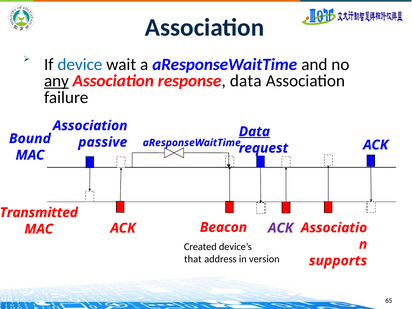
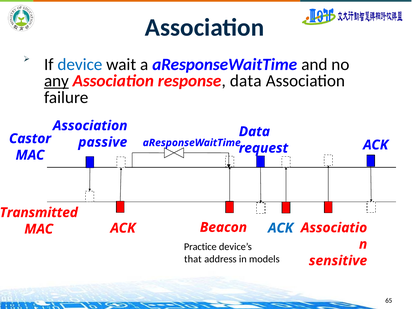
Data underline: present -> none (254, 132)
Bound: Bound -> Castor (30, 139)
ACK colour: purple -> blue (281, 228)
Created: Created -> Practice (200, 247)
version: version -> models (264, 259)
supports: supports -> sensitive (338, 261)
